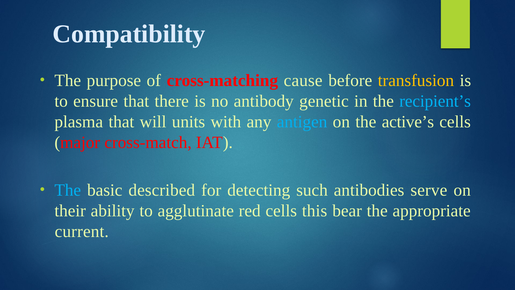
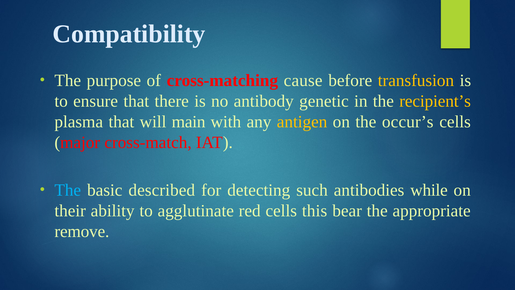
recipient’s colour: light blue -> yellow (435, 101)
units: units -> main (189, 122)
antigen colour: light blue -> yellow (302, 122)
active’s: active’s -> occur’s (408, 122)
serve: serve -> while (429, 190)
current: current -> remove (82, 231)
